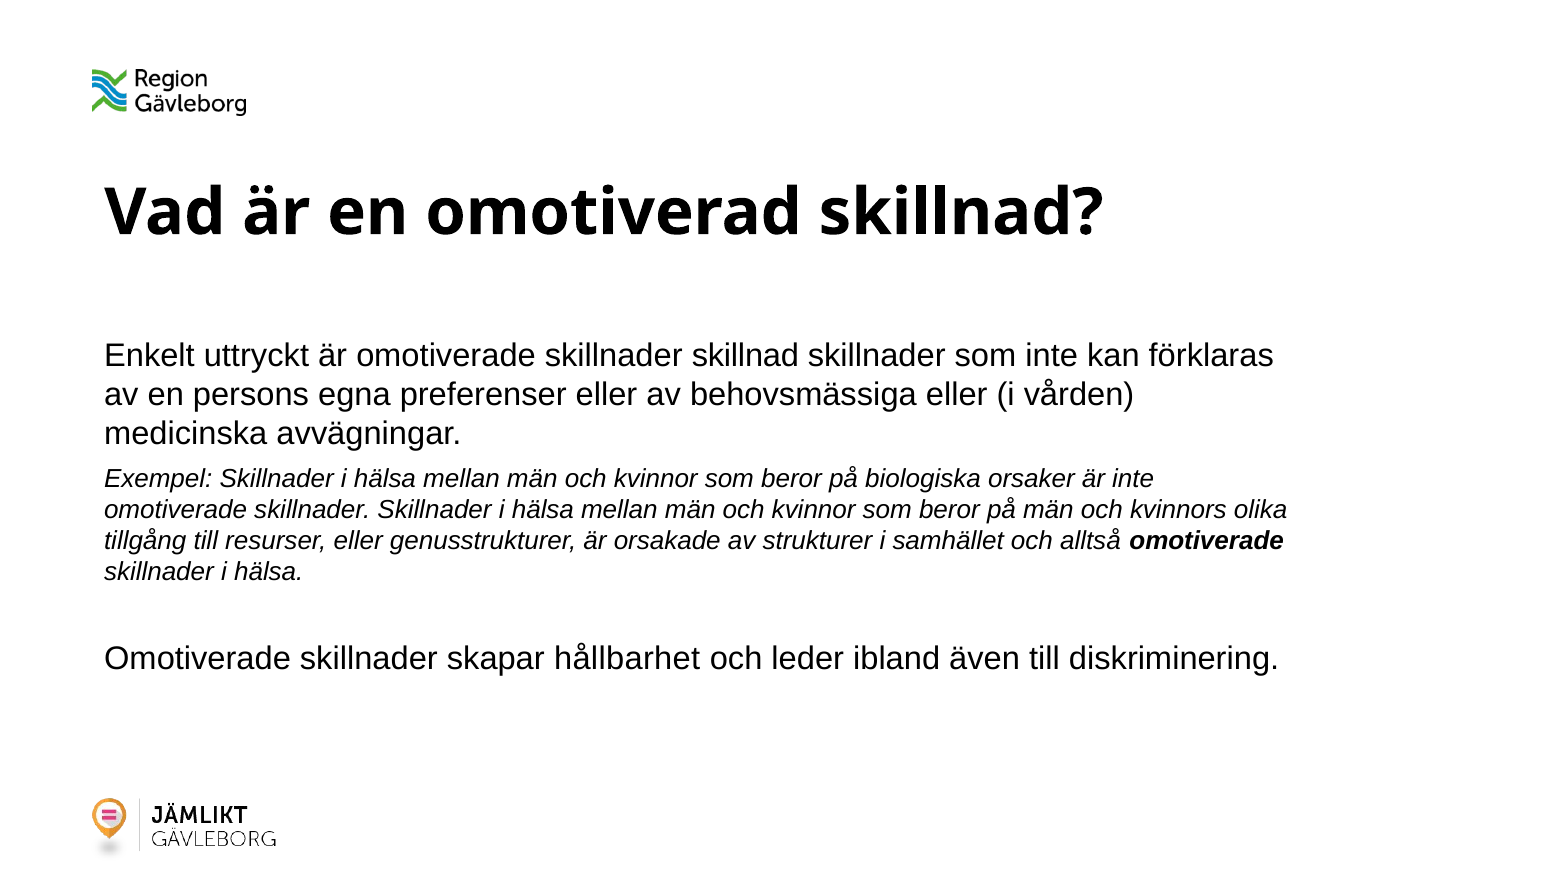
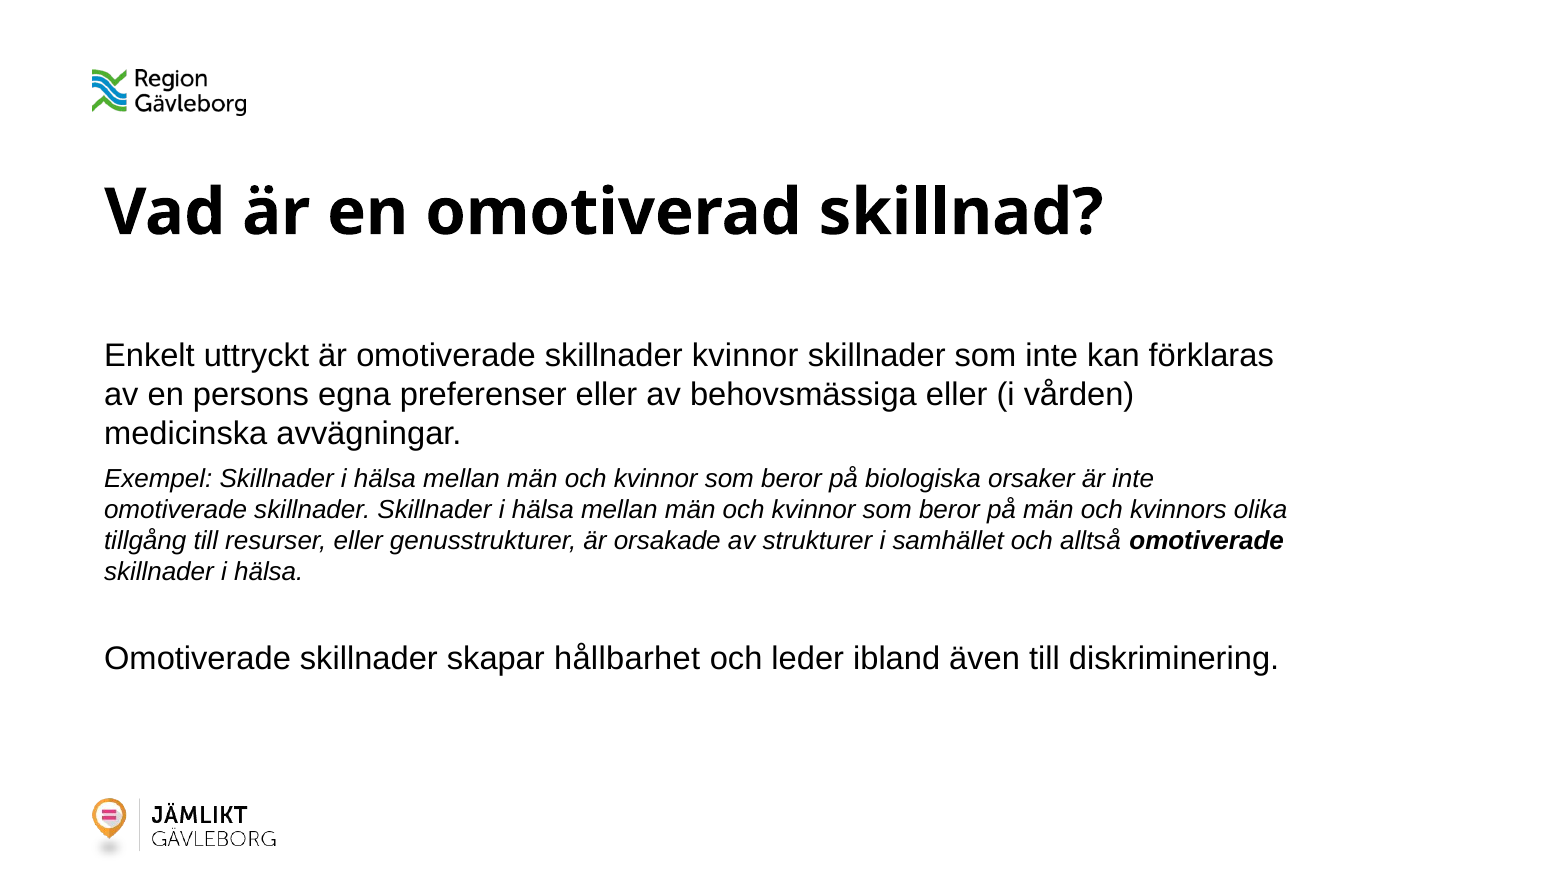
skillnader skillnad: skillnad -> kvinnor (745, 356)
